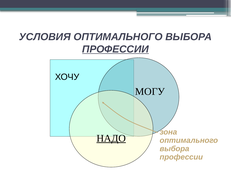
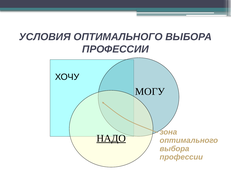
ПРОФЕССИИ underline: present -> none (115, 49)
